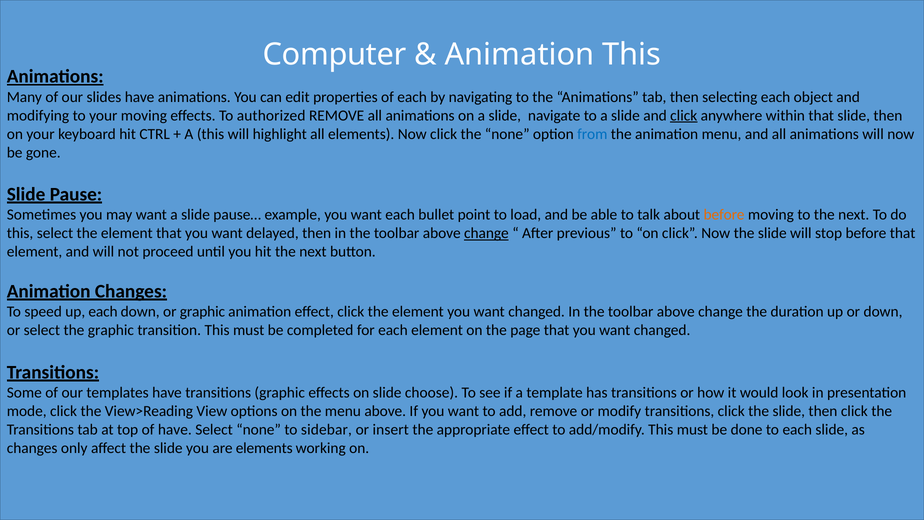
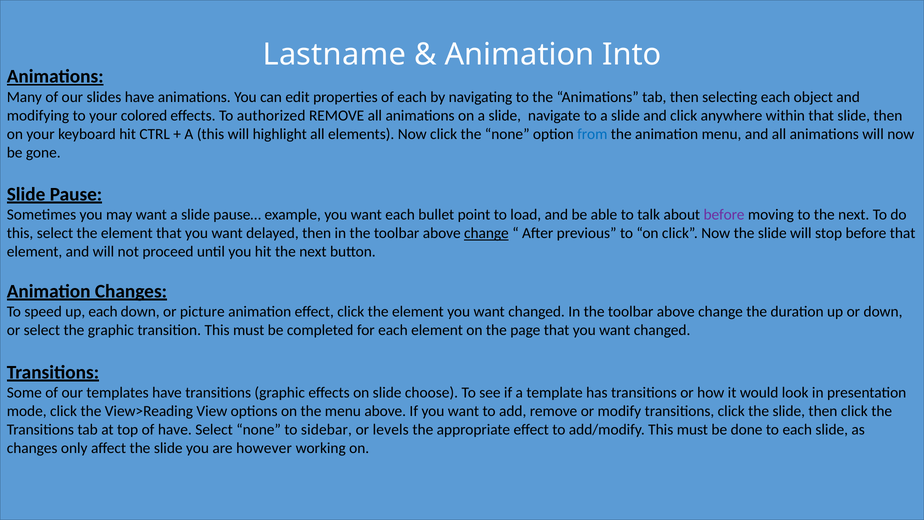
Computer: Computer -> Lastname (334, 54)
Animation This: This -> Into (632, 54)
your moving: moving -> colored (144, 115)
click underline: present -> none (684, 115)
before colour: orange -> purple (724, 215)
or graphic: graphic -> picture (202, 312)
insert: insert -> levels (391, 430)
are elements: elements -> however (264, 448)
